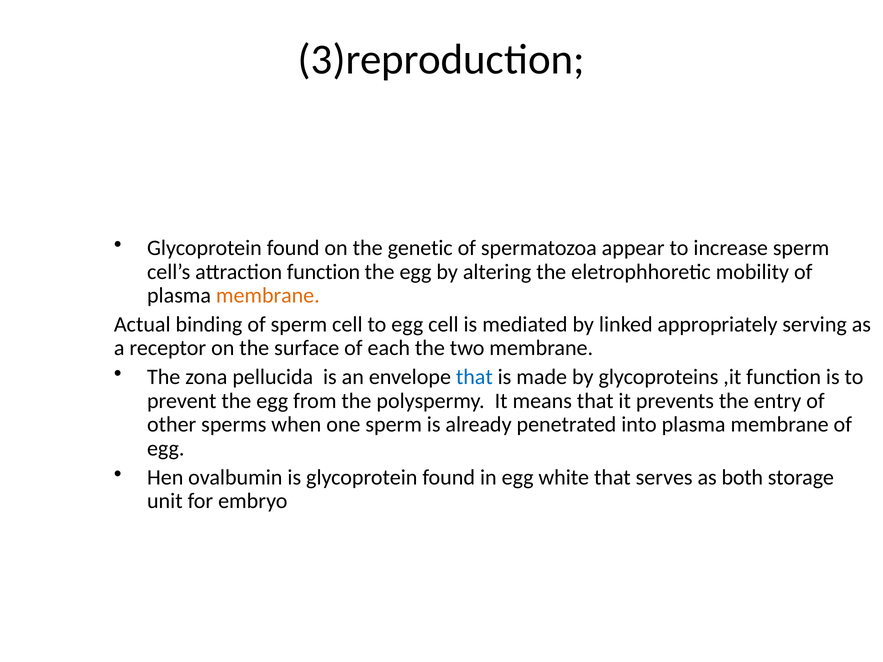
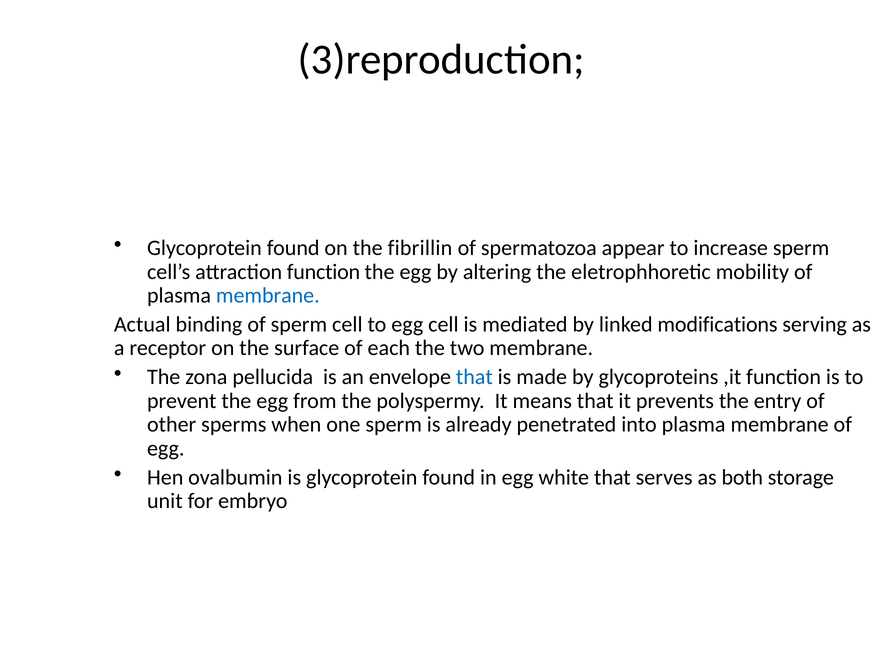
genetic: genetic -> fibrillin (420, 248)
membrane colour: orange -> blue (268, 296)
appropriately: appropriately -> modifications (718, 325)
